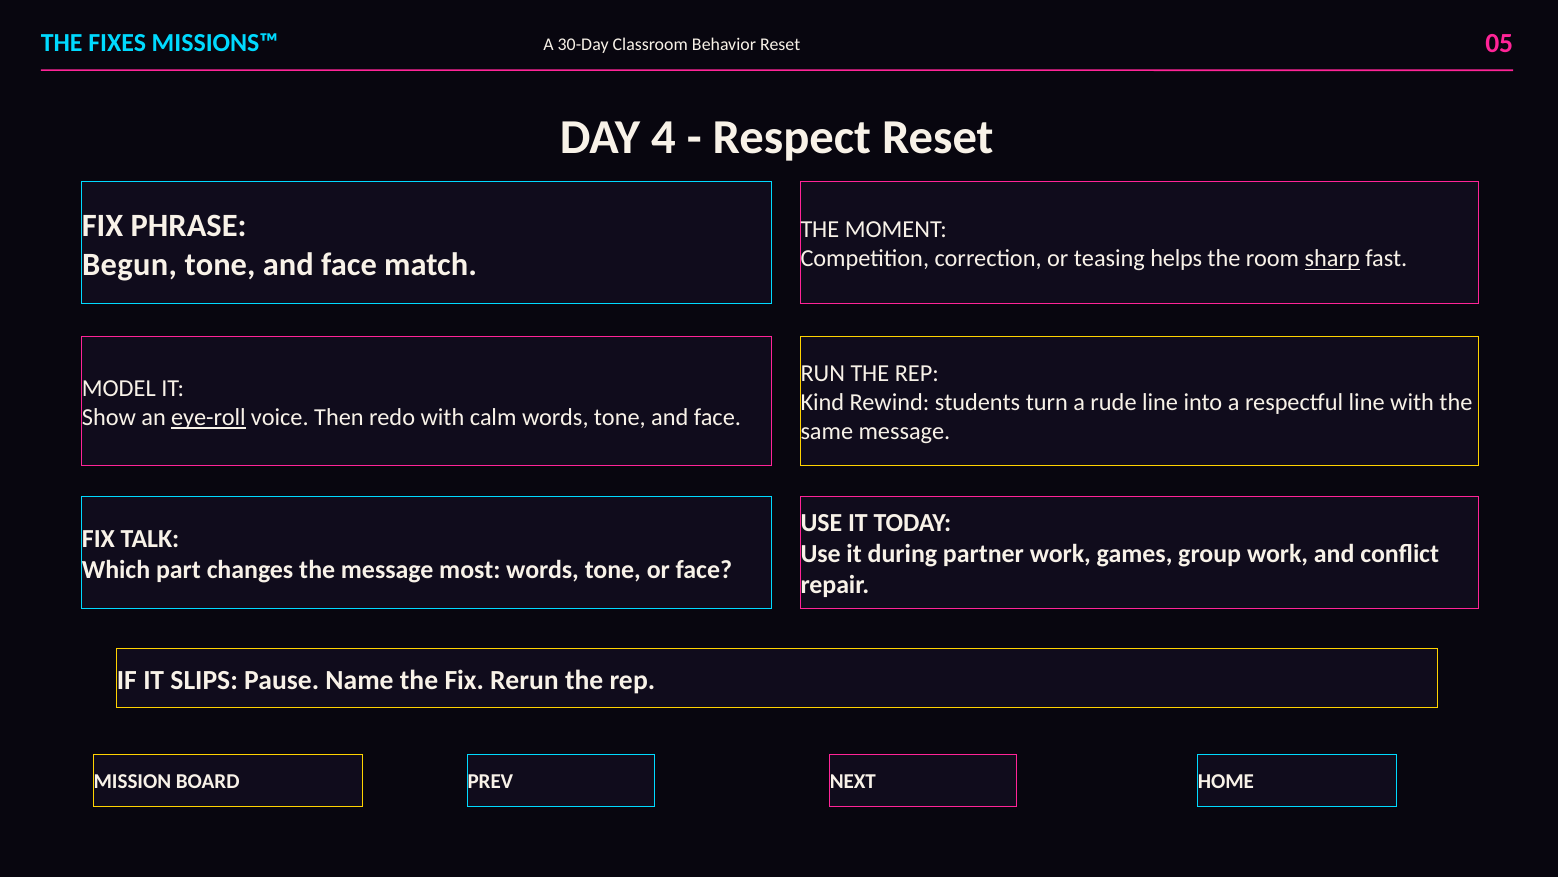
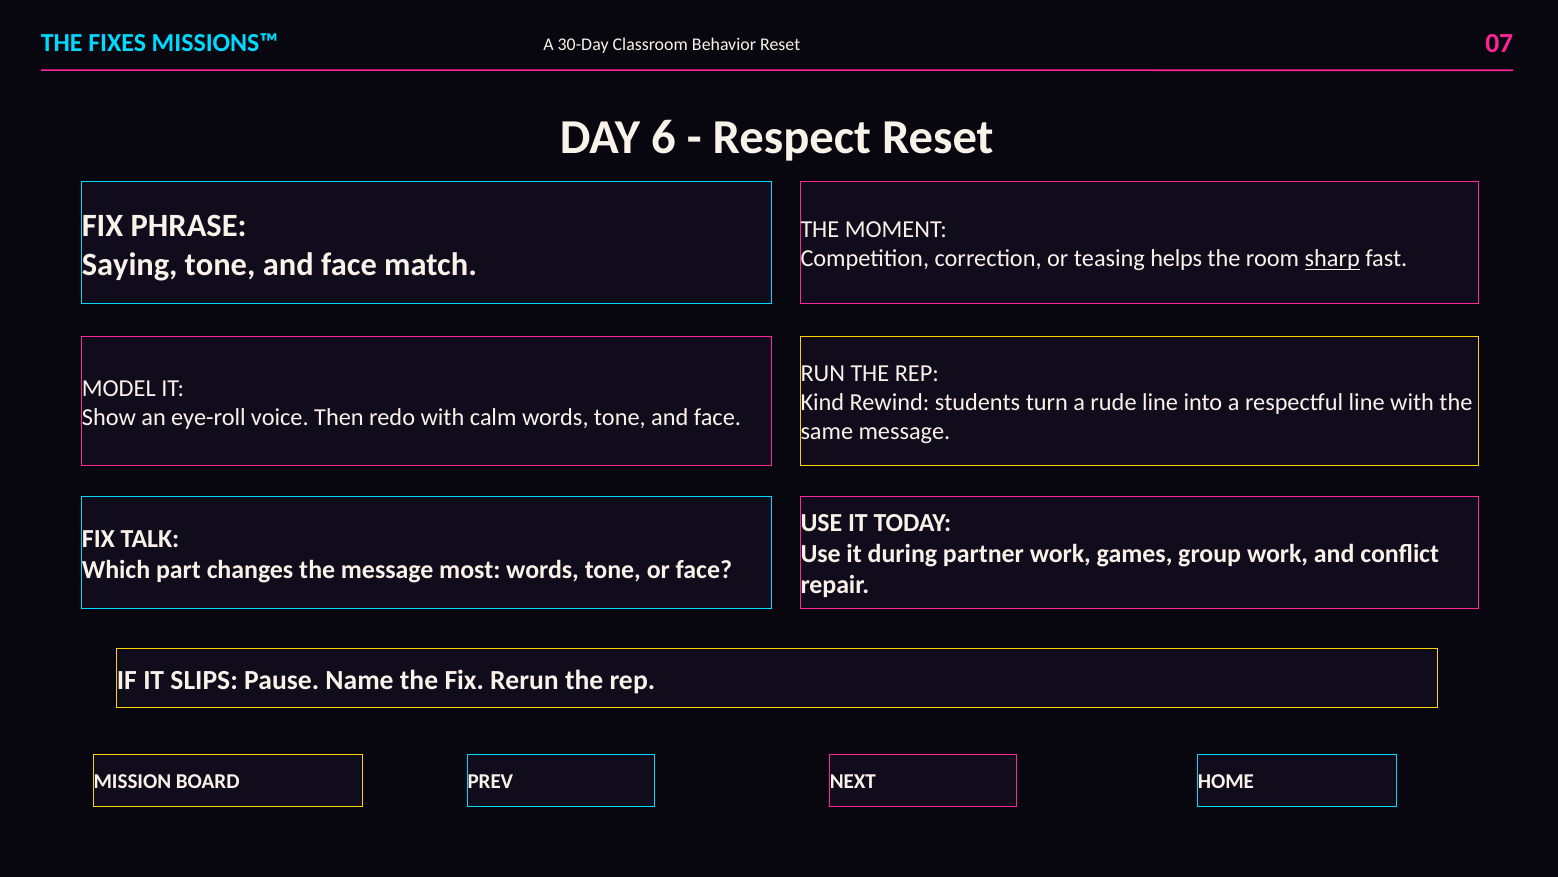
05: 05 -> 07 (1499, 43)
4: 4 -> 6 (663, 137)
Begun: Begun -> Saying (130, 264)
eye-roll underline: present -> none (208, 417)
